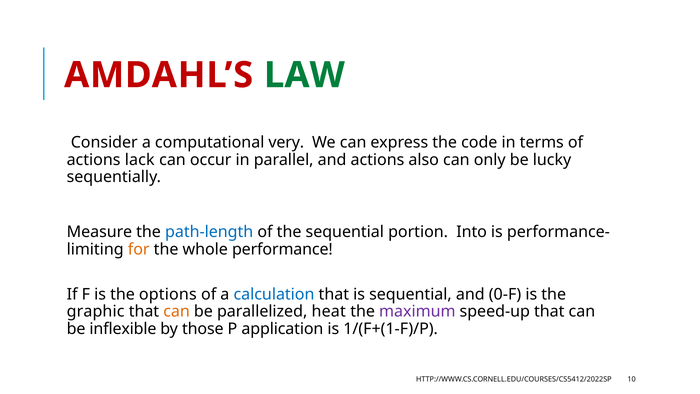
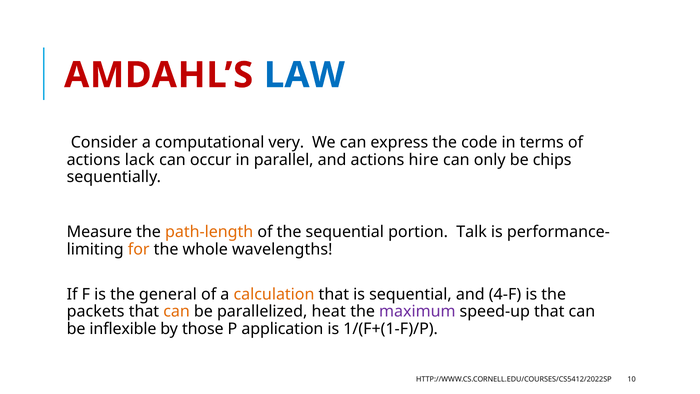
LAW colour: green -> blue (304, 75)
also: also -> hire (424, 160)
lucky: lucky -> chips (552, 160)
path-length colour: blue -> orange (209, 232)
Into: Into -> Talk (472, 232)
performance: performance -> wavelengths (282, 249)
options: options -> general (168, 294)
calculation colour: blue -> orange (274, 294)
0-F: 0-F -> 4-F (505, 294)
graphic: graphic -> packets (96, 311)
